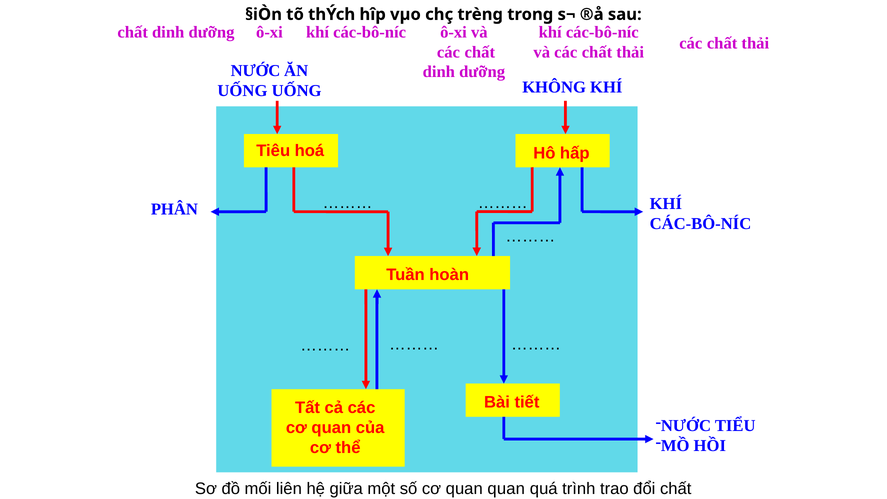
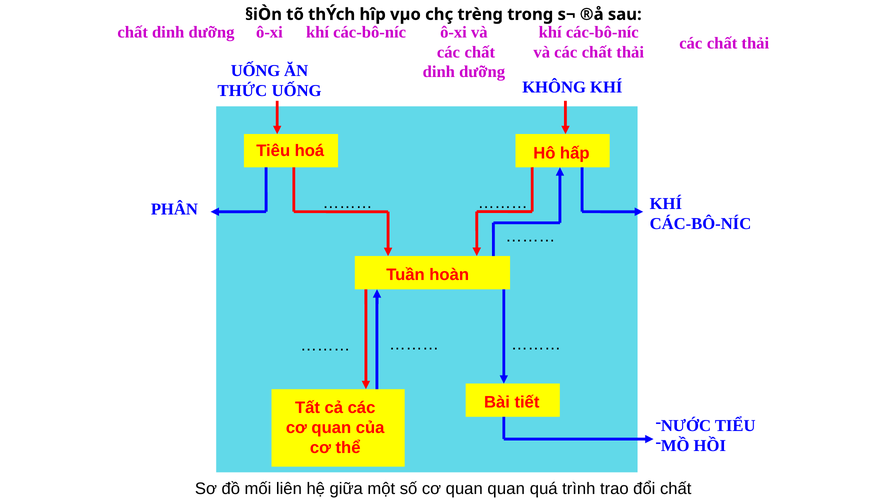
NƯỚC: NƯỚC -> UỐNG (255, 71)
UỐNG: UỐNG -> THỨC (242, 91)
